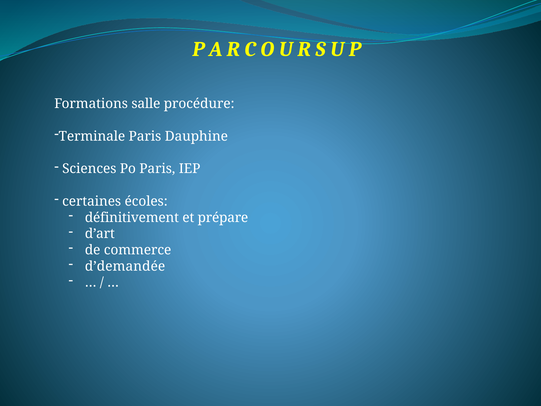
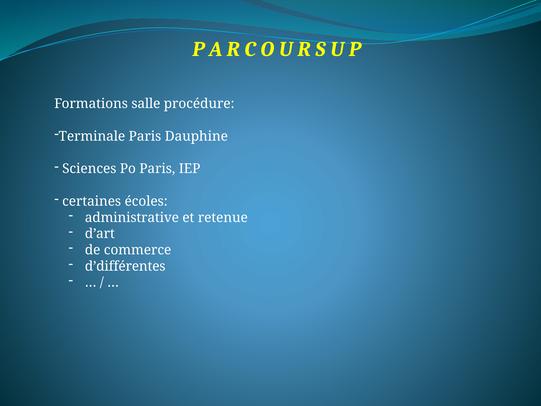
définitivement: définitivement -> administrative (132, 217)
prépare: prépare -> retenue (223, 217)
d’demandée: d’demandée -> d’différentes (125, 266)
